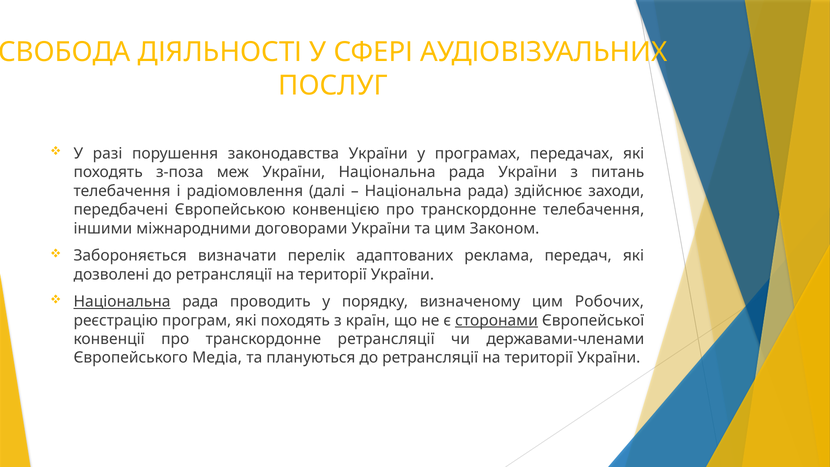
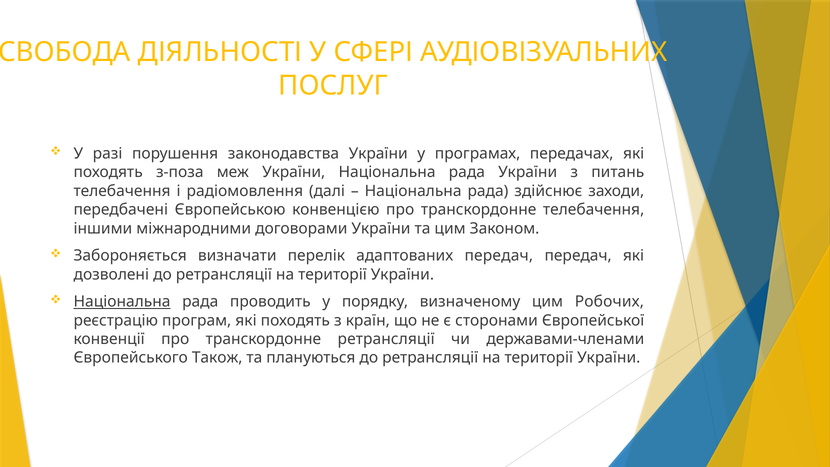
адаптованих реклама: реклама -> передач (499, 256)
сторонами underline: present -> none (497, 320)
Медіа: Медіа -> Також (217, 358)
